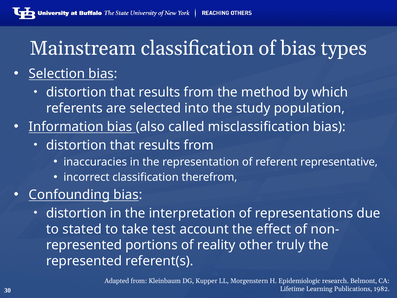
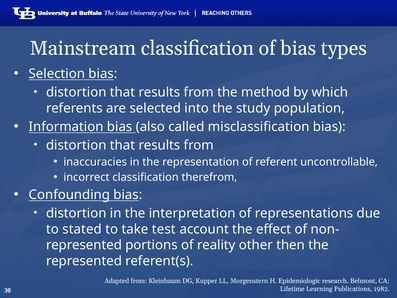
representative: representative -> uncontrollable (339, 162)
truly: truly -> then (291, 245)
